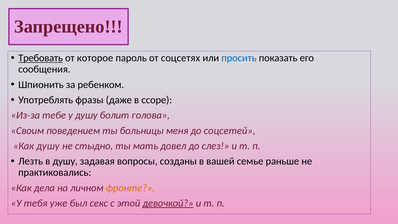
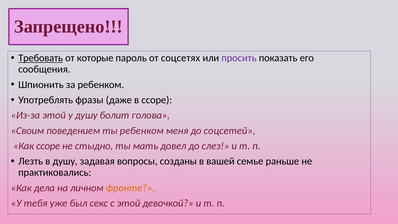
которое: которое -> которые (95, 58)
просить colour: blue -> purple (239, 58)
Из-за тебе: тебе -> этой (54, 115)
ты больницы: больницы -> ребенком (142, 131)
Как душу: душу -> ссоре (48, 146)
девочкой underline: present -> none (168, 203)
